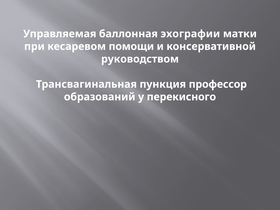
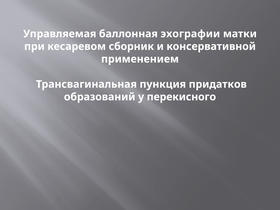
помощи: помощи -> сборник (131, 46)
руководством: руководством -> применением (140, 59)
профессор: профессор -> придатков (218, 84)
